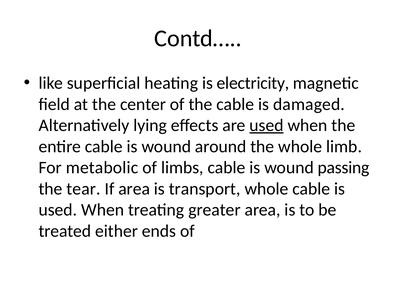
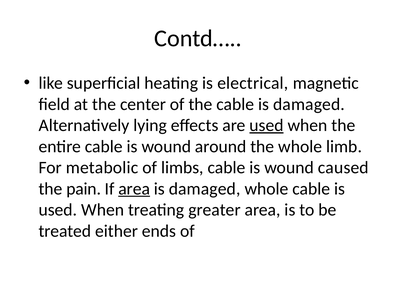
electricity: electricity -> electrical (253, 83)
passing: passing -> caused (343, 168)
tear: tear -> pain (84, 189)
area underline: none -> present (134, 189)
transport: transport -> damaged (205, 189)
